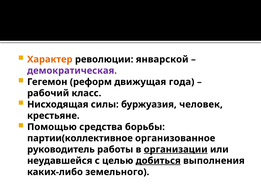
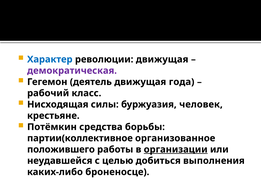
Характер colour: orange -> blue (50, 60)
революции январской: январской -> движущая (162, 60)
реформ: реформ -> деятель (91, 82)
Помощью: Помощью -> Потёмкин (52, 127)
руководитель: руководитель -> положившего (61, 150)
добиться underline: present -> none (158, 161)
земельного: земельного -> броненосце (117, 173)
